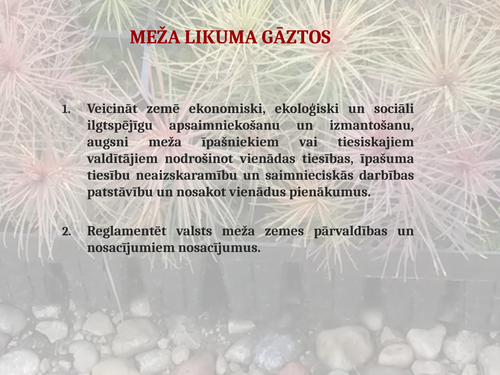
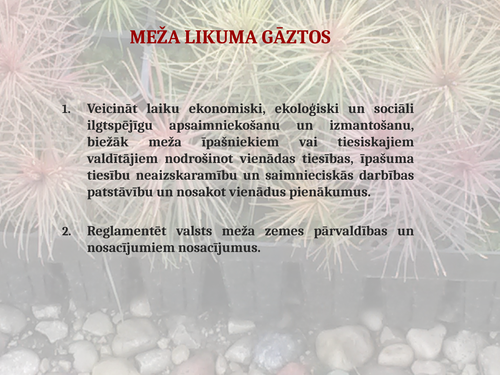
zemē: zemē -> laiku (163, 109)
augsni: augsni -> biežāk (108, 142)
